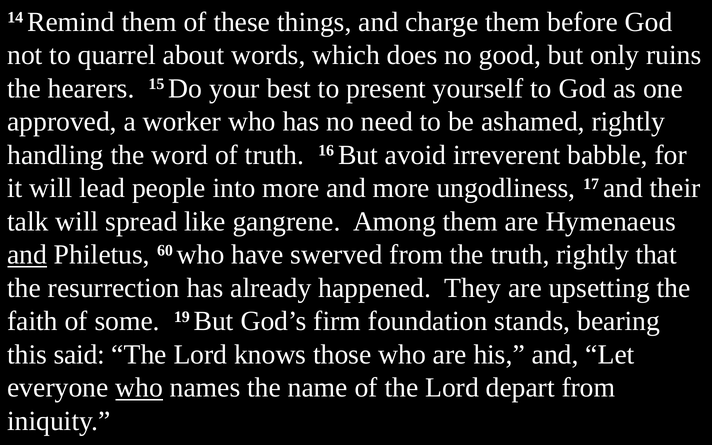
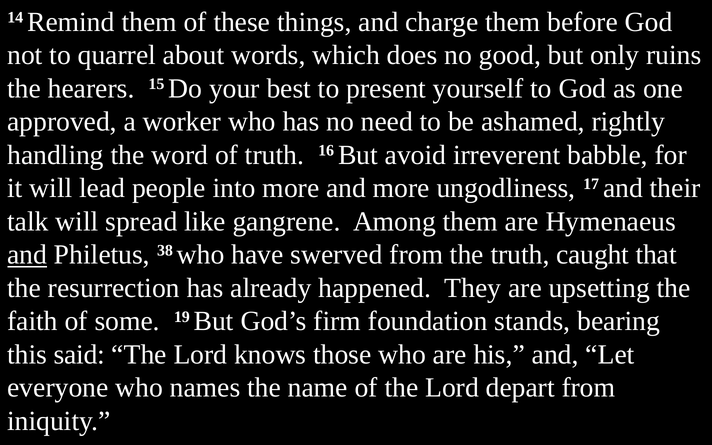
60: 60 -> 38 (165, 250)
truth rightly: rightly -> caught (593, 255)
who underline: present -> none (139, 388)
